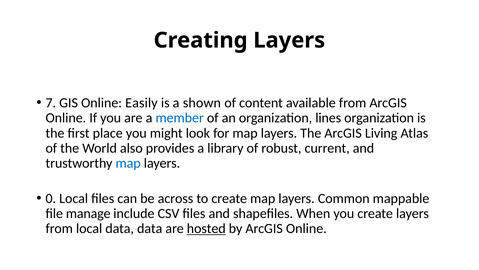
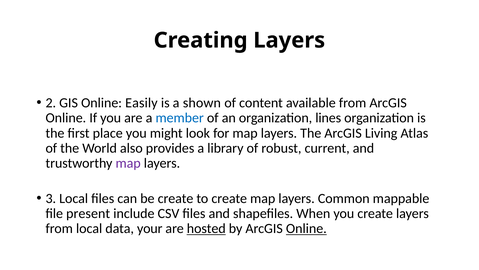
7: 7 -> 2 (51, 103)
map colour: blue -> purple (128, 163)
0: 0 -> 3 (51, 198)
be across: across -> create (176, 198)
manage: manage -> present (88, 213)
data data: data -> your (150, 228)
Online underline: none -> present (306, 228)
